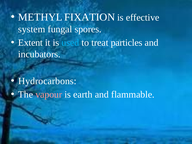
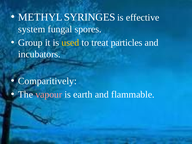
FIXATION: FIXATION -> SYRINGES (90, 17)
Extent: Extent -> Group (30, 43)
used colour: light blue -> yellow (70, 43)
Hydrocarbons: Hydrocarbons -> Comparitively (47, 81)
